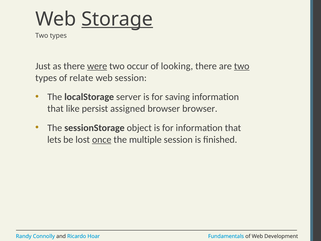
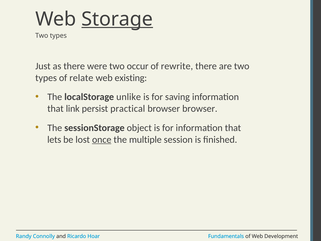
were underline: present -> none (97, 66)
looking: looking -> rewrite (177, 66)
two underline: present -> none (242, 66)
web session: session -> existing (131, 78)
server: server -> unlike (129, 97)
like: like -> link (73, 109)
assigned: assigned -> practical (128, 109)
